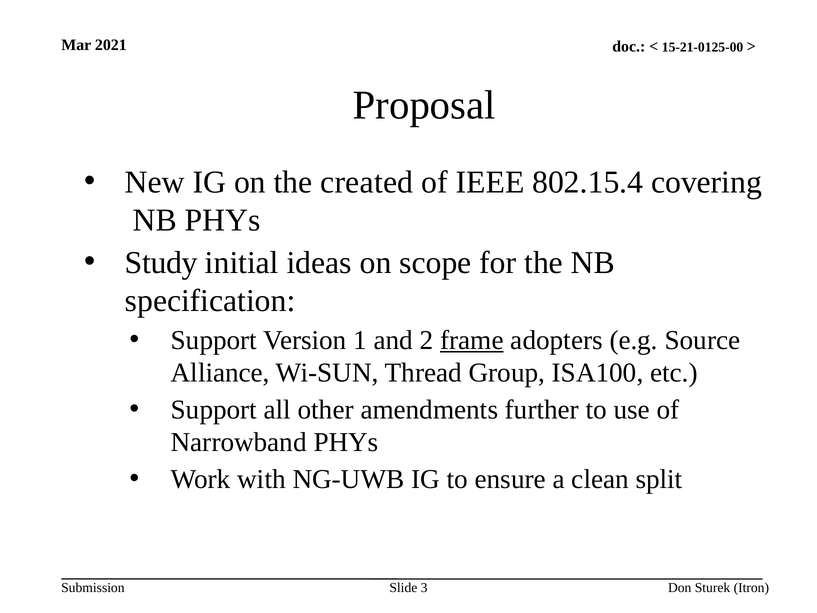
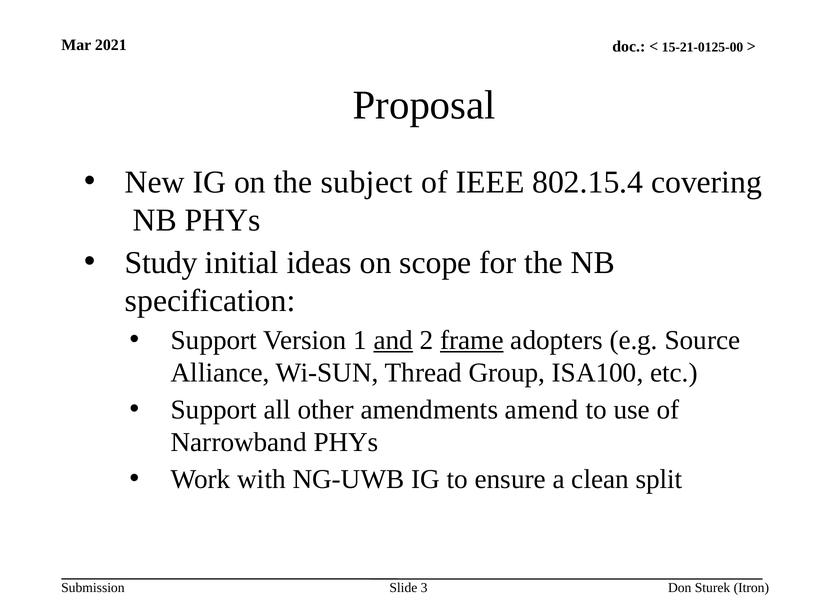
created: created -> subject (367, 182)
and underline: none -> present (393, 340)
further: further -> amend (542, 410)
